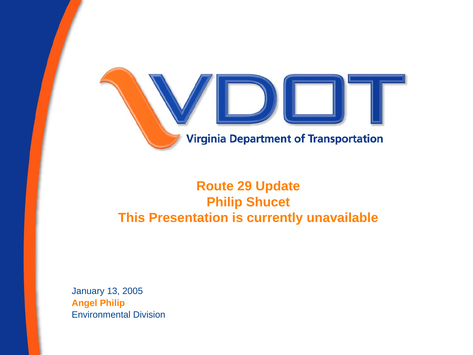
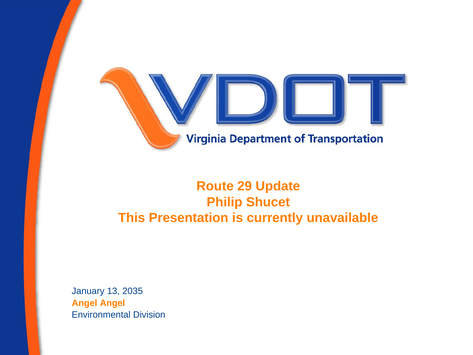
2005: 2005 -> 2035 (133, 291)
Angel Philip: Philip -> Angel (112, 303)
